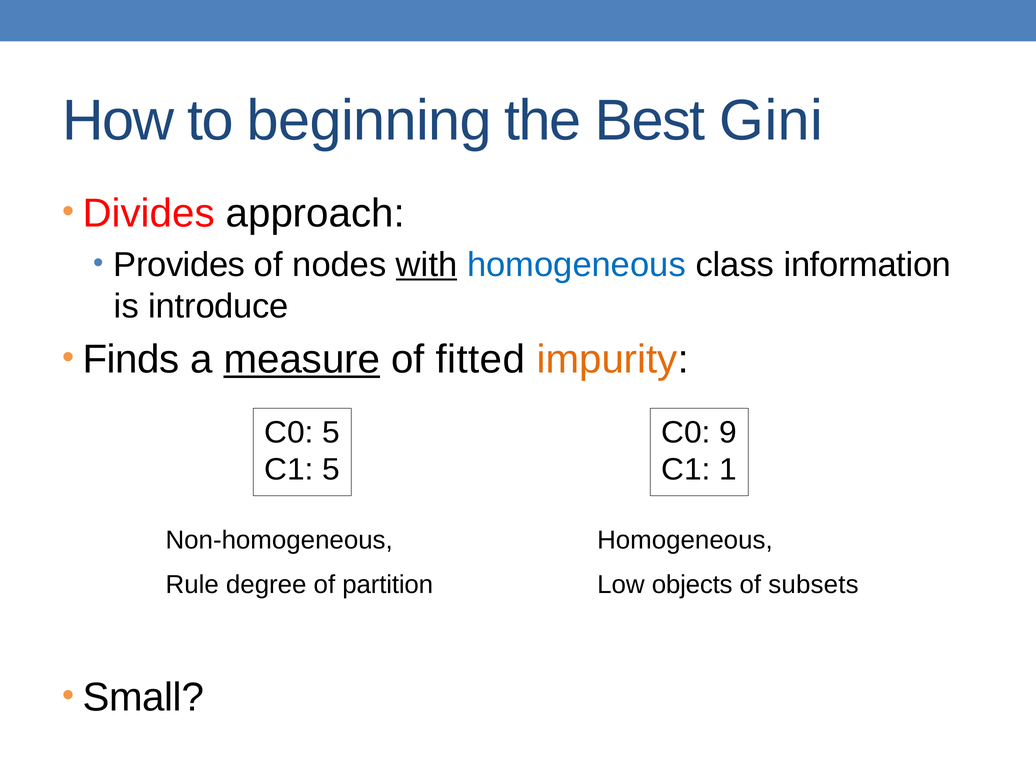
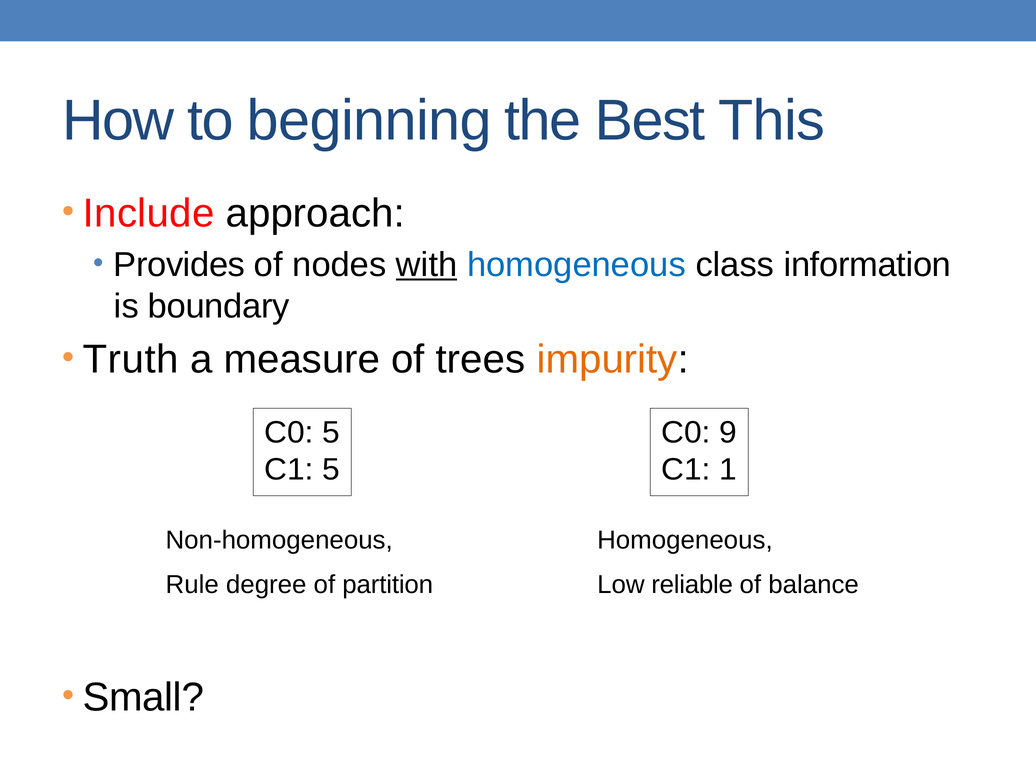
Gini: Gini -> This (772, 121)
Divides: Divides -> Include (149, 213)
introduce: introduce -> boundary (219, 306)
Finds: Finds -> Truth (131, 359)
measure underline: present -> none (302, 359)
fitted: fitted -> trees (481, 359)
objects: objects -> reliable (692, 584)
subsets: subsets -> balance (814, 584)
